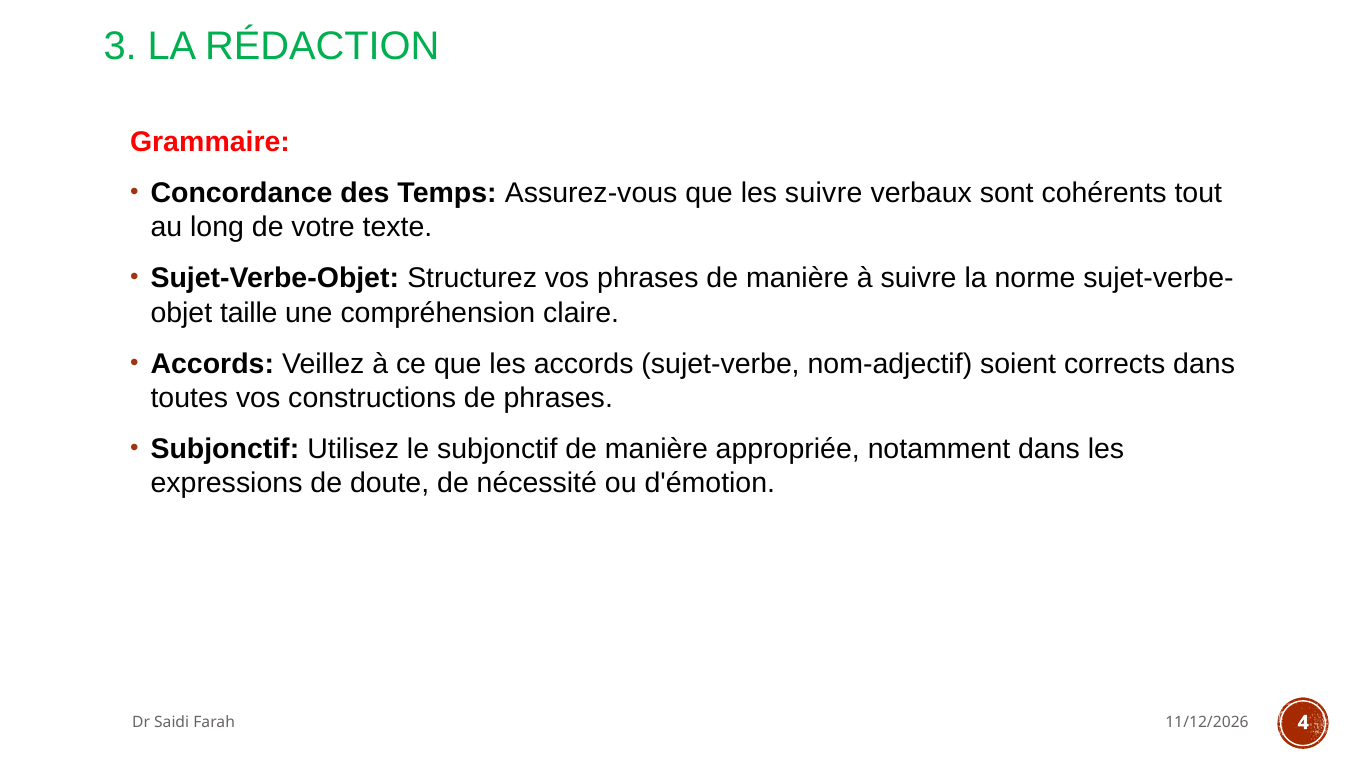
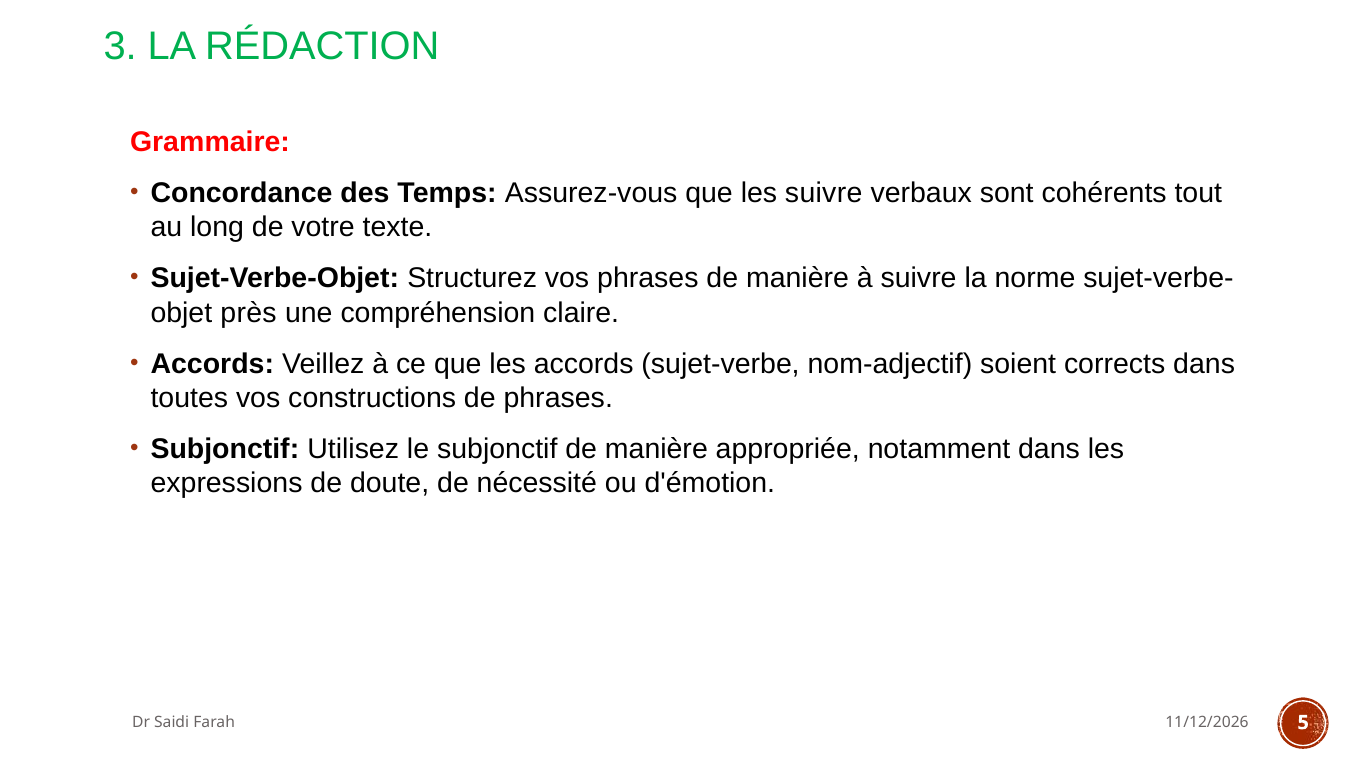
taille: taille -> près (249, 313)
4: 4 -> 5 (1303, 723)
